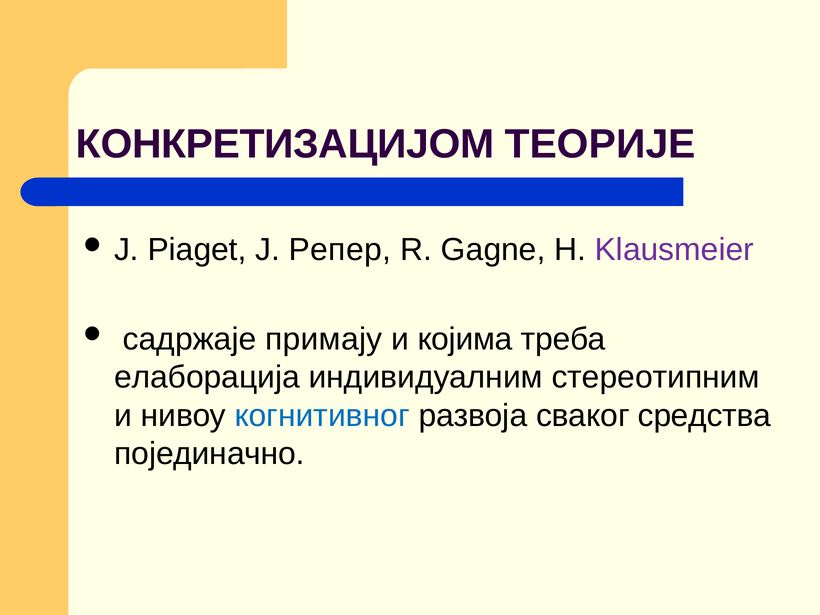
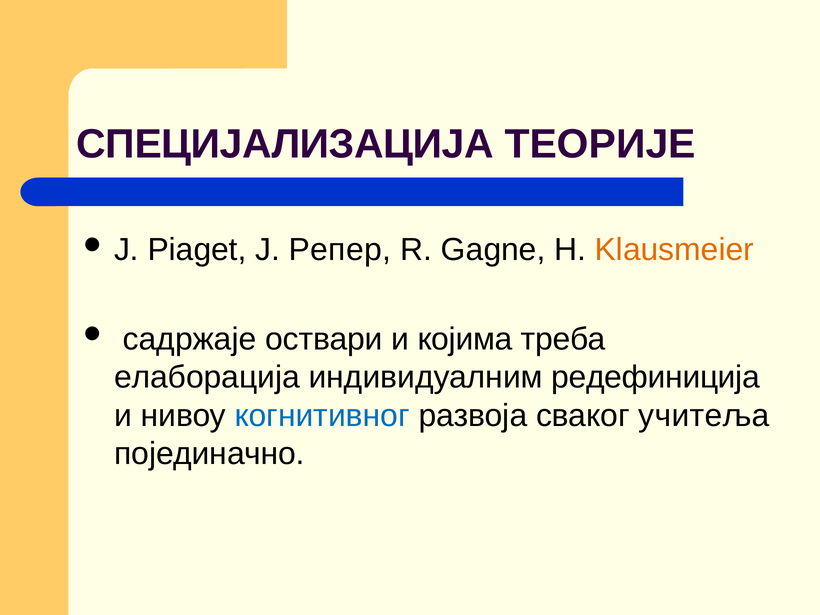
КОНКРЕТИЗАЦИЈОМ: КОНКРЕТИЗАЦИЈОМ -> СПЕЦИЈАЛИЗАЦИЈА (285, 144)
Klausmeier colour: purple -> orange (674, 250)
примају: примају -> оствари (324, 339)
стереотипним: стереотипним -> редефиниција (656, 377)
средства: средства -> учитеља (704, 416)
